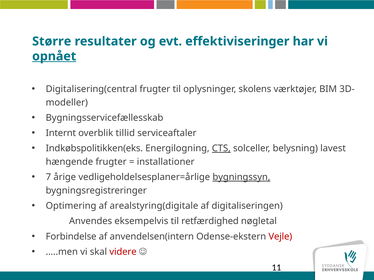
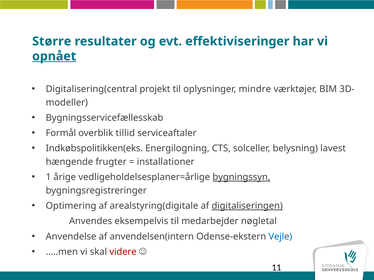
Digitalisering(central frugter: frugter -> projekt (155, 89)
skolens: skolens -> mindre (255, 89)
Internt: Internt -> Formål (61, 133)
CTS underline: present -> none (221, 149)
7: 7 -> 1 (48, 177)
digitaliseringen underline: none -> present (247, 206)
retfærdighed: retfærdighed -> medarbejder (210, 222)
Forbindelse: Forbindelse -> Anvendelse (71, 237)
Vejle colour: red -> blue (280, 237)
